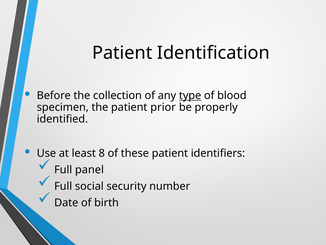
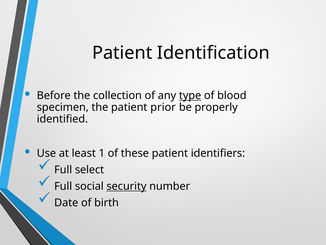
8: 8 -> 1 (102, 153)
panel: panel -> select (90, 169)
security underline: none -> present (126, 186)
